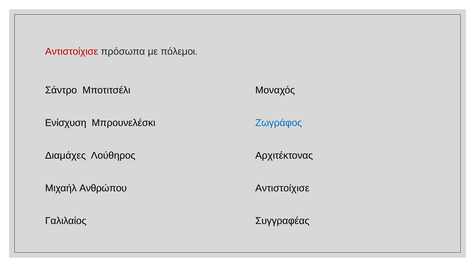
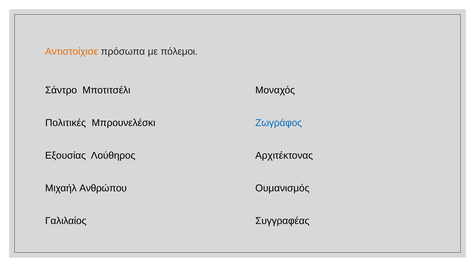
Αντιστοίχισε colour: red -> orange (72, 52)
Ενίσχυση: Ενίσχυση -> Πολιτικές (66, 123)
Διαμάχες: Διαμάχες -> Εξουσίας (66, 156)
Αντιστοίχισε: Αντιστοίχισε -> Ουμανισμός (282, 188)
